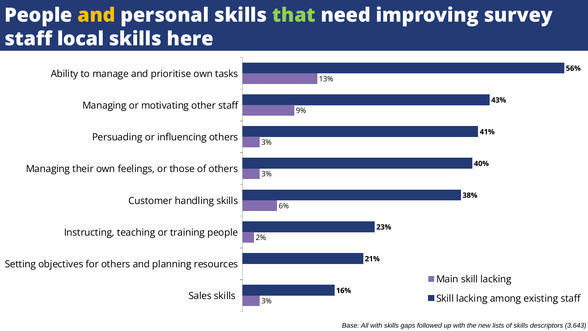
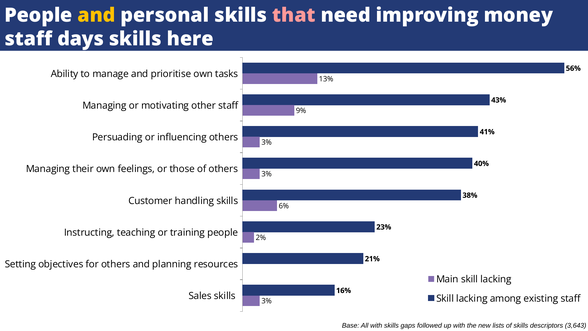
that colour: light green -> pink (294, 15)
survey: survey -> money (518, 15)
local: local -> days (81, 39)
